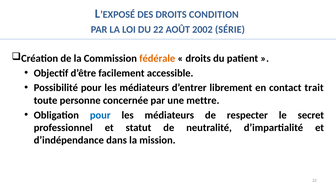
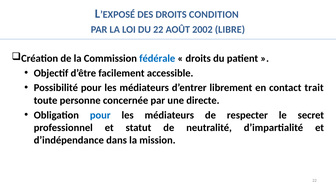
SÉRIE: SÉRIE -> LIBRE (230, 30)
fédérale colour: orange -> blue (157, 58)
mettre: mettre -> directe (203, 100)
